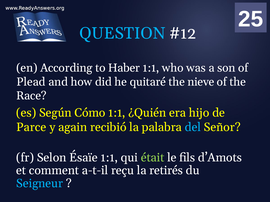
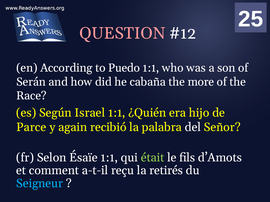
QUESTION colour: light blue -> pink (122, 33)
Haber: Haber -> Puedo (124, 68)
Plead: Plead -> Serán (31, 82)
quitaré: quitaré -> cabaña (148, 82)
nieve: nieve -> more (201, 82)
Cómo: Cómo -> Israel (90, 113)
del colour: light blue -> white (193, 127)
